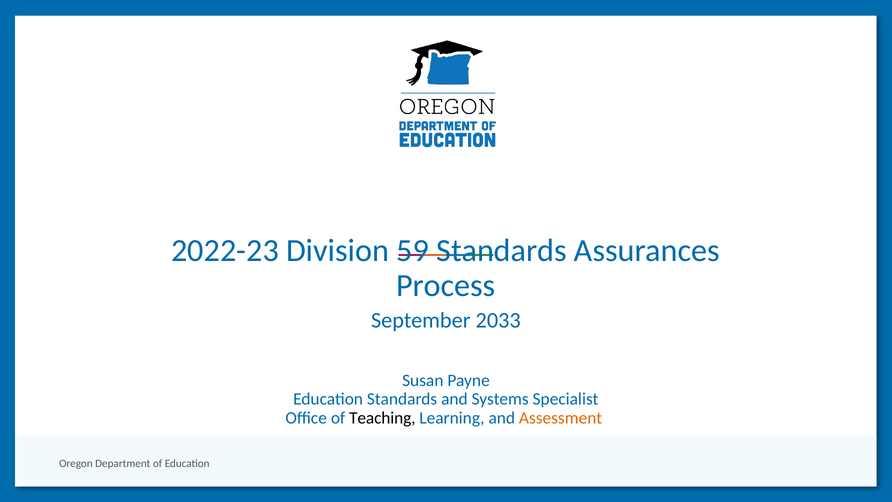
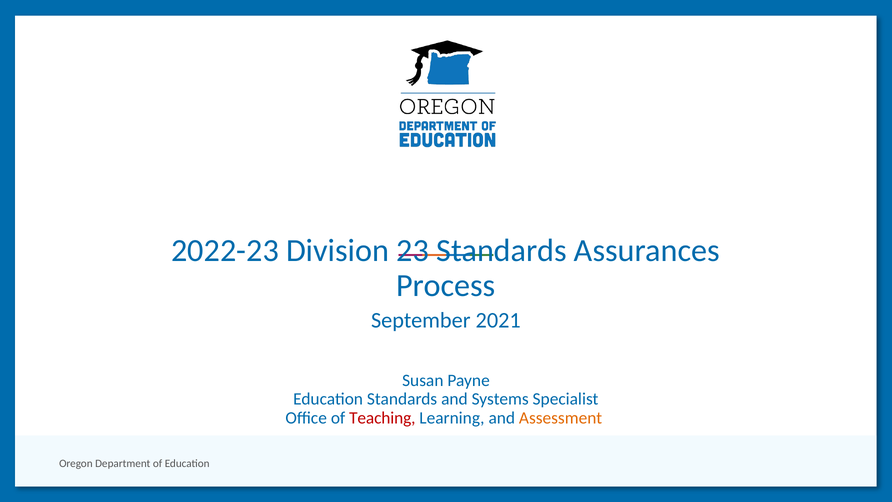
59: 59 -> 23 (413, 251)
2033: 2033 -> 2021 (498, 320)
Teaching colour: black -> red (382, 418)
